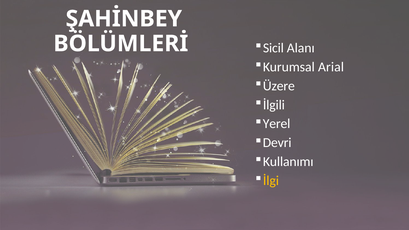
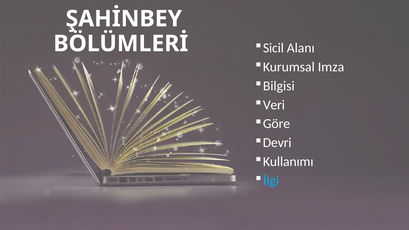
Arial: Arial -> Imza (331, 67)
Üzere: Üzere -> Bilgisi (279, 86)
İlgili: İlgili -> Veri (274, 105)
Yerel: Yerel -> Göre (277, 124)
İlgi colour: yellow -> light blue (271, 181)
